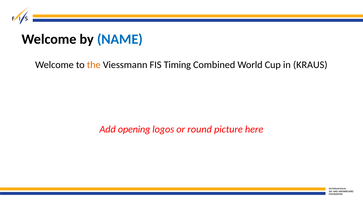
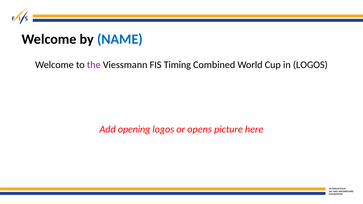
the colour: orange -> purple (94, 65)
in KRAUS: KRAUS -> LOGOS (310, 65)
round: round -> opens (200, 129)
